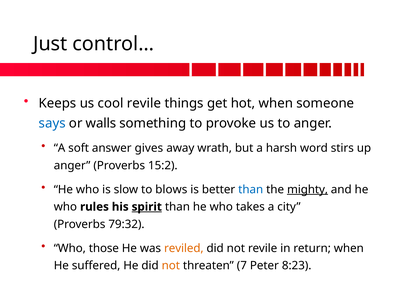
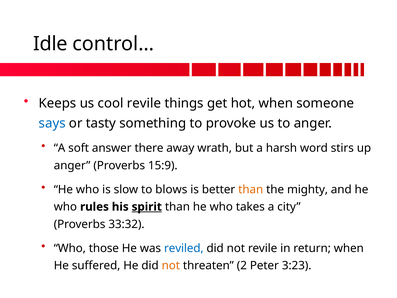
Just: Just -> Idle (50, 44)
walls: walls -> tasty (101, 123)
gives: gives -> there (149, 148)
15:2: 15:2 -> 15:9 (163, 165)
than colour: blue -> orange (251, 189)
mighty underline: present -> none (308, 189)
79:32: 79:32 -> 33:32 (126, 224)
reviled colour: orange -> blue (184, 248)
7: 7 -> 2 (242, 265)
8:23: 8:23 -> 3:23 (297, 265)
